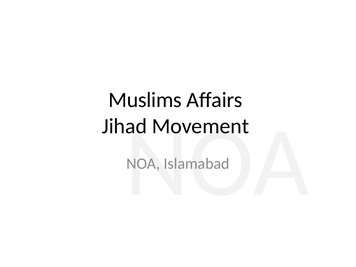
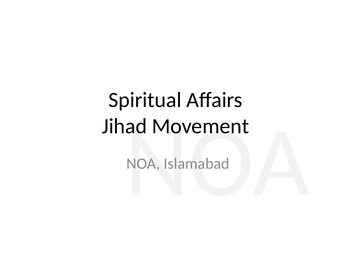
Muslims: Muslims -> Spiritual (145, 100)
